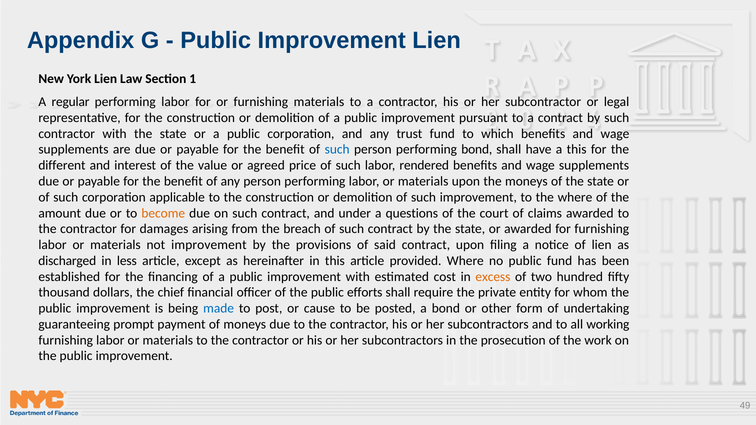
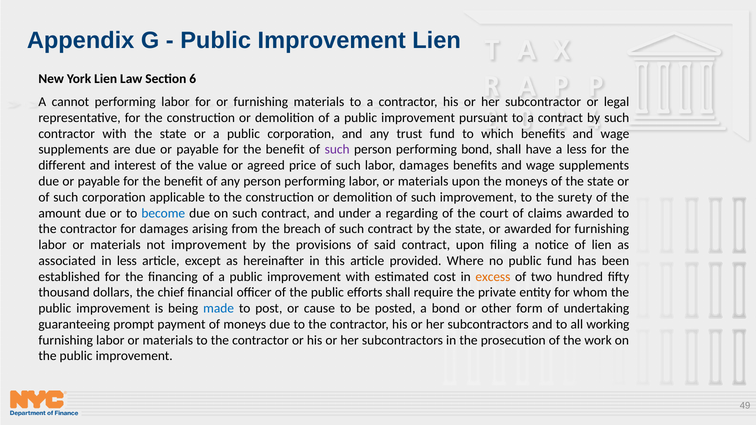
1: 1 -> 6 (193, 79)
regular: regular -> cannot (70, 102)
such colour: blue -> purple (337, 150)
a this: this -> less (577, 150)
labor rendered: rendered -> damages (424, 166)
the where: where -> surety (575, 197)
become colour: orange -> blue (163, 213)
questions: questions -> regarding (412, 213)
discharged: discharged -> associated (67, 261)
